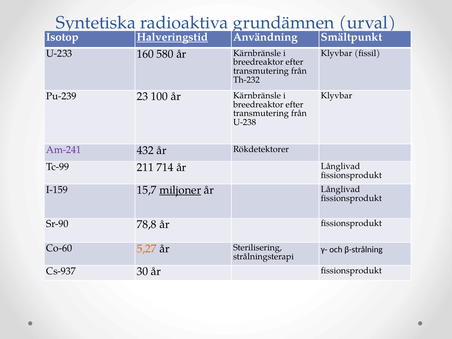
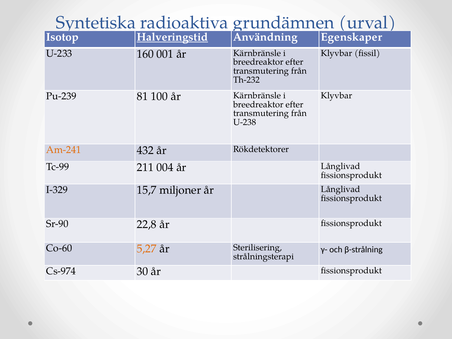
Smältpunkt: Smältpunkt -> Egenskaper (352, 37)
580: 580 -> 001 (165, 54)
23: 23 -> 81 (142, 97)
Am-241 colour: purple -> orange (64, 150)
714: 714 -> 004 (165, 167)
I-159: I-159 -> I-329 (57, 190)
miljoner underline: present -> none (180, 190)
78,8: 78,8 -> 22,8 (147, 224)
Cs-937: Cs-937 -> Cs-974 (61, 271)
